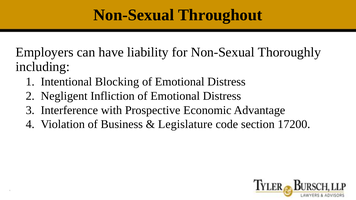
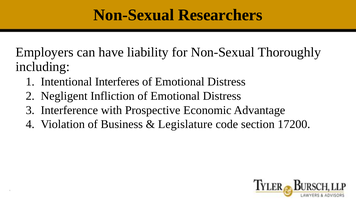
Throughout: Throughout -> Researchers (220, 15)
Blocking: Blocking -> Interferes (117, 82)
